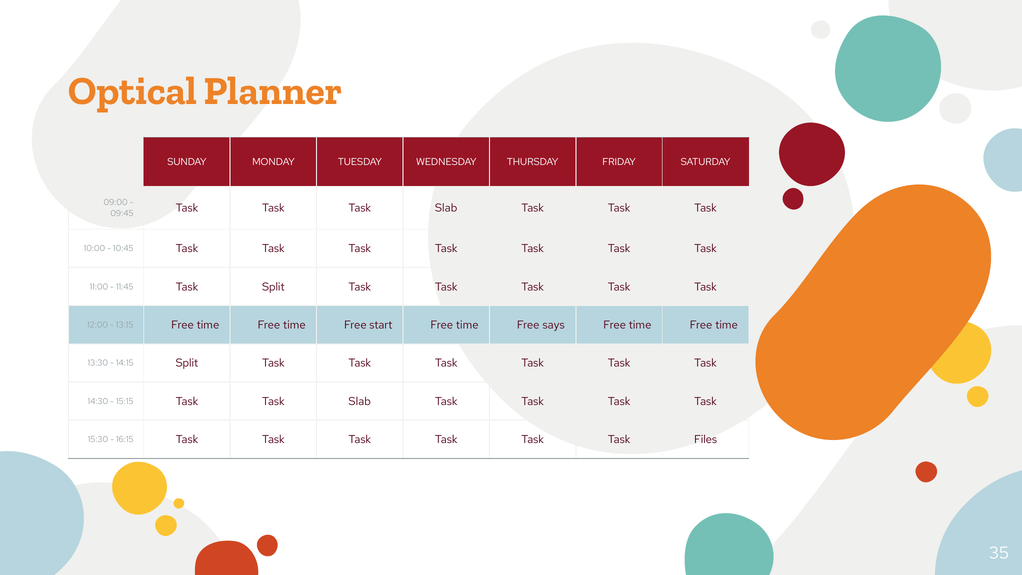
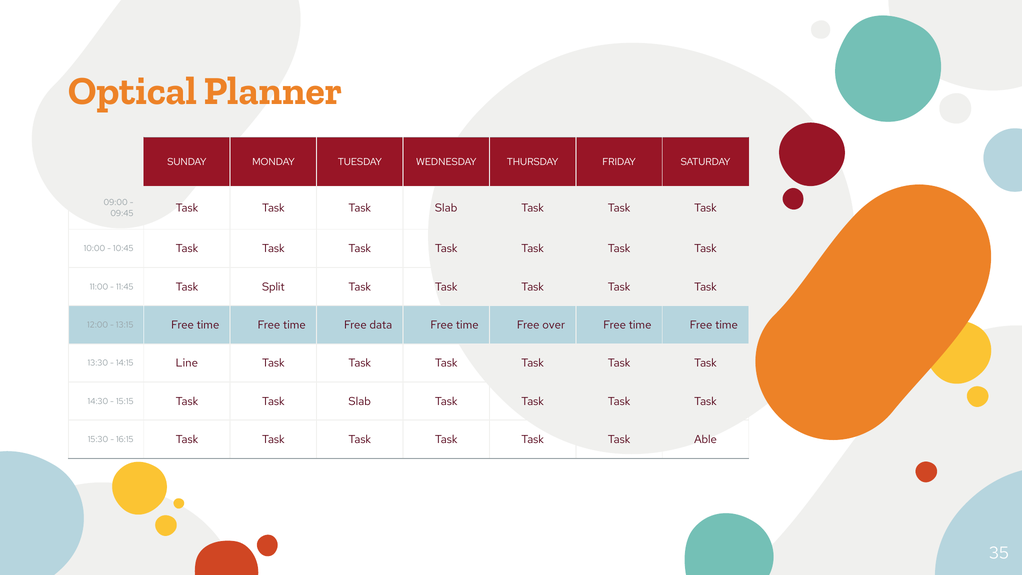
start: start -> data (381, 325)
says: says -> over (554, 325)
14:15 Split: Split -> Line (187, 363)
Files: Files -> Able (706, 440)
